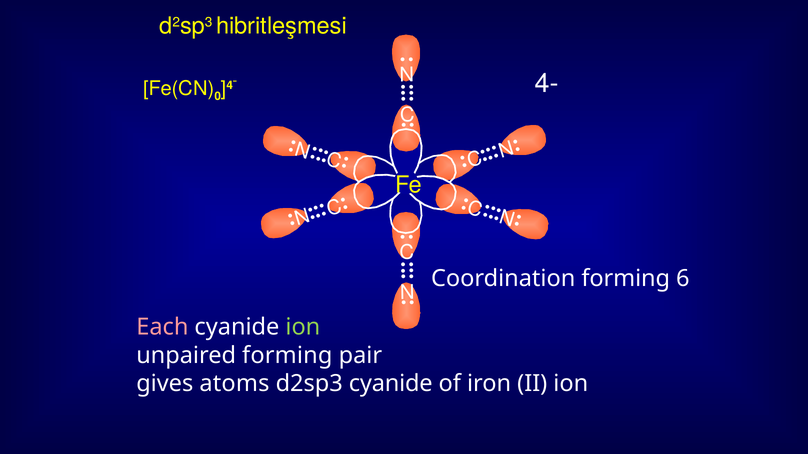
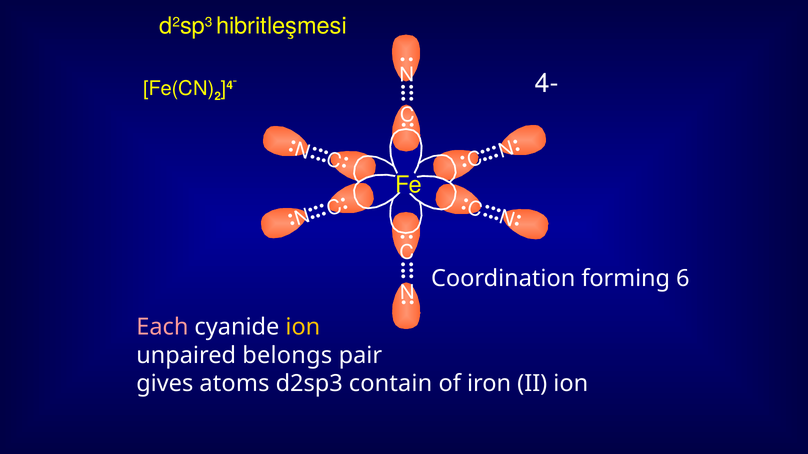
0: 0 -> 2 (218, 96)
ion colour: light green -> yellow (303, 327)
unpaired forming: forming -> belongs (287, 356)
d2sp3 cyanide: cyanide -> contain (391, 384)
